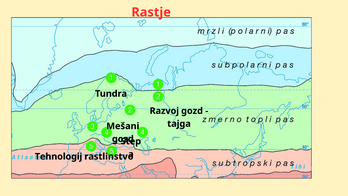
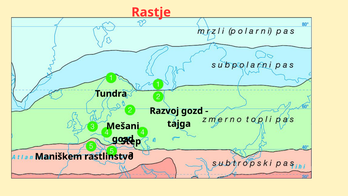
Tehnologij: Tehnologij -> Maniškem (59, 156)
